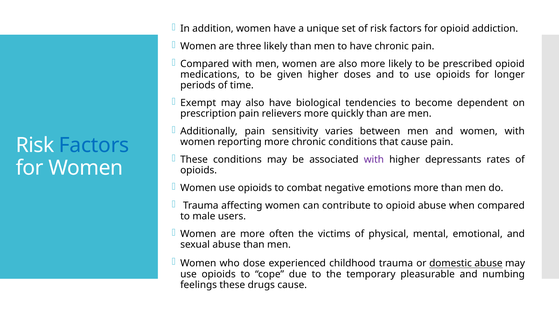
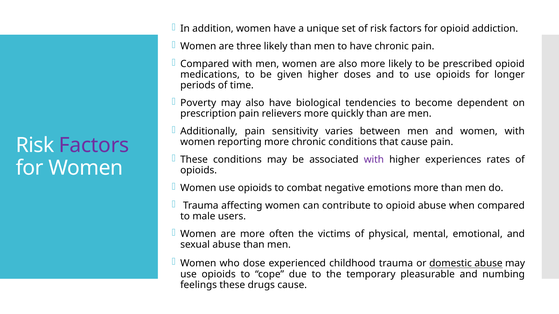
Exempt: Exempt -> Poverty (198, 103)
Factors colour: blue -> purple (94, 146)
depressants: depressants -> experiences (453, 160)
